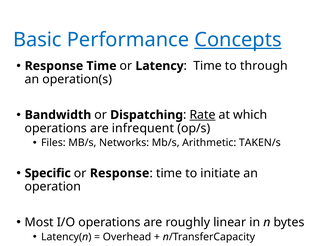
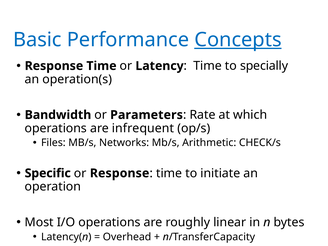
through: through -> specially (264, 66)
Dispatching: Dispatching -> Parameters (147, 115)
Rate underline: present -> none (202, 115)
TAKEN/s: TAKEN/s -> CHECK/s (260, 143)
